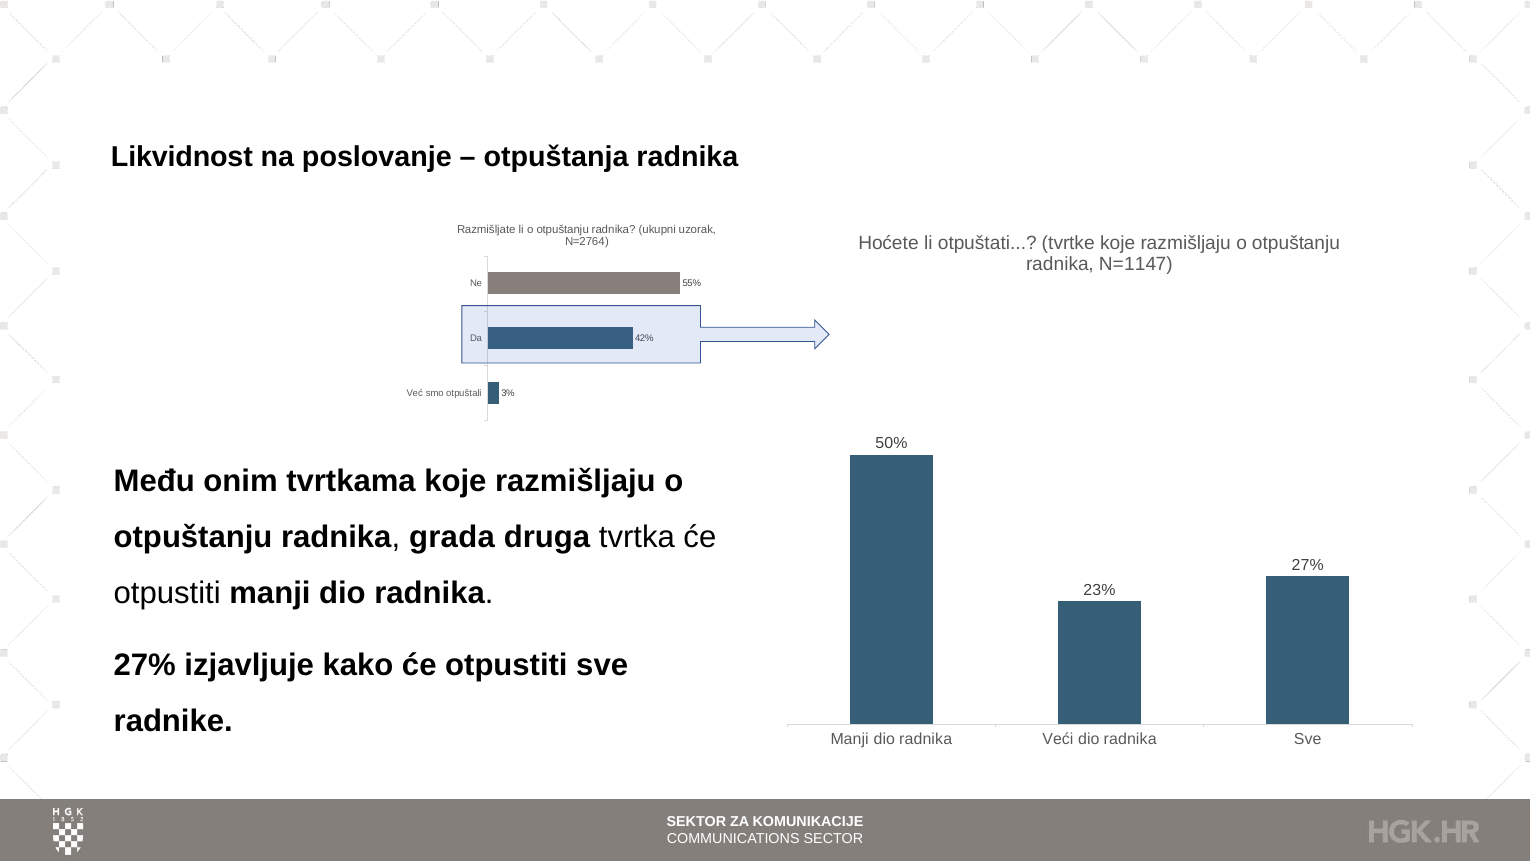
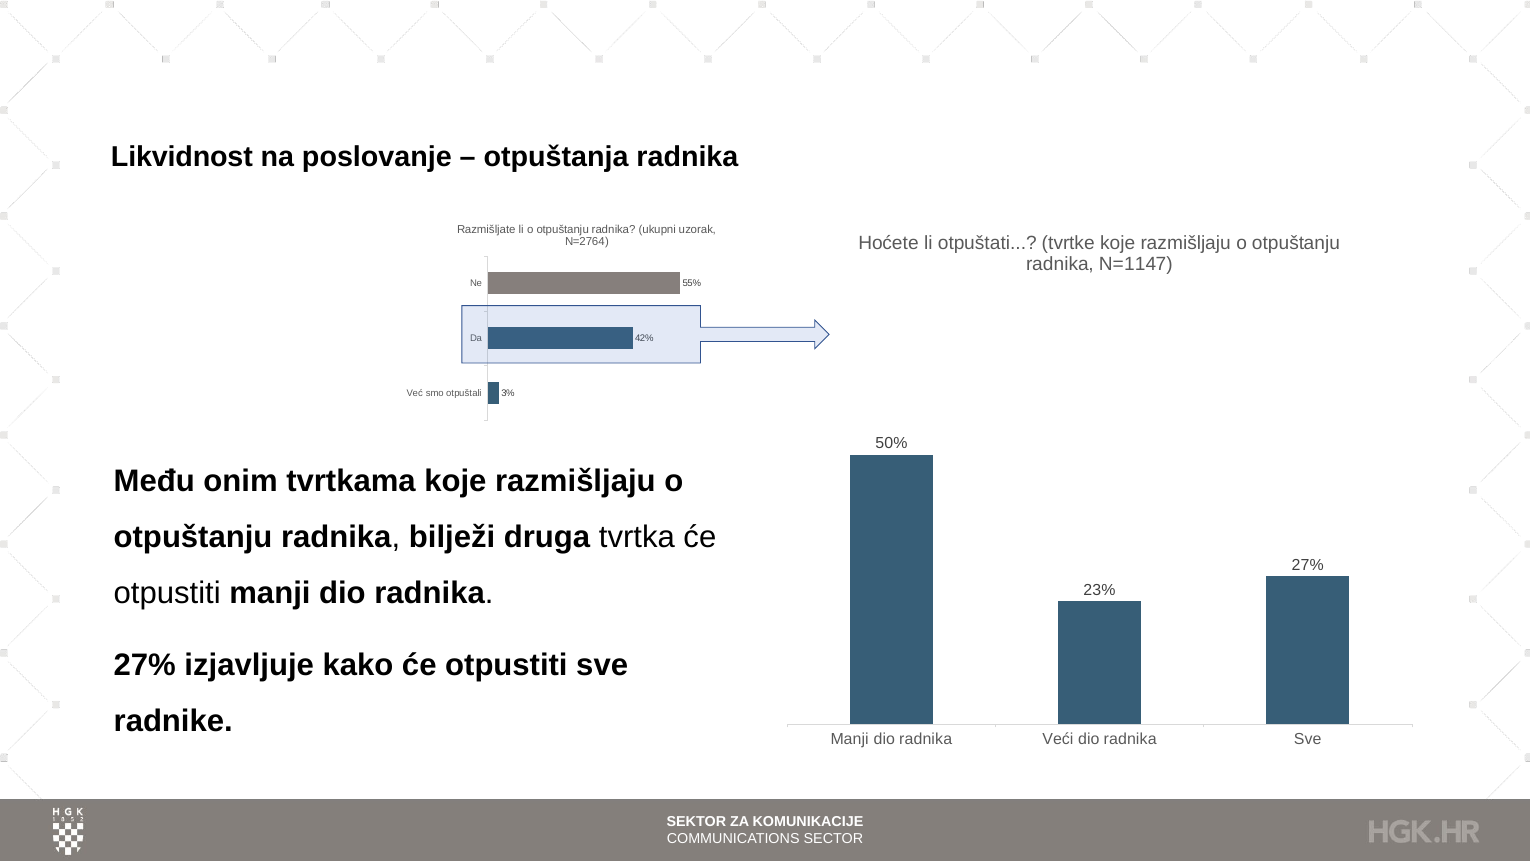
grada: grada -> bilježi (452, 537)
